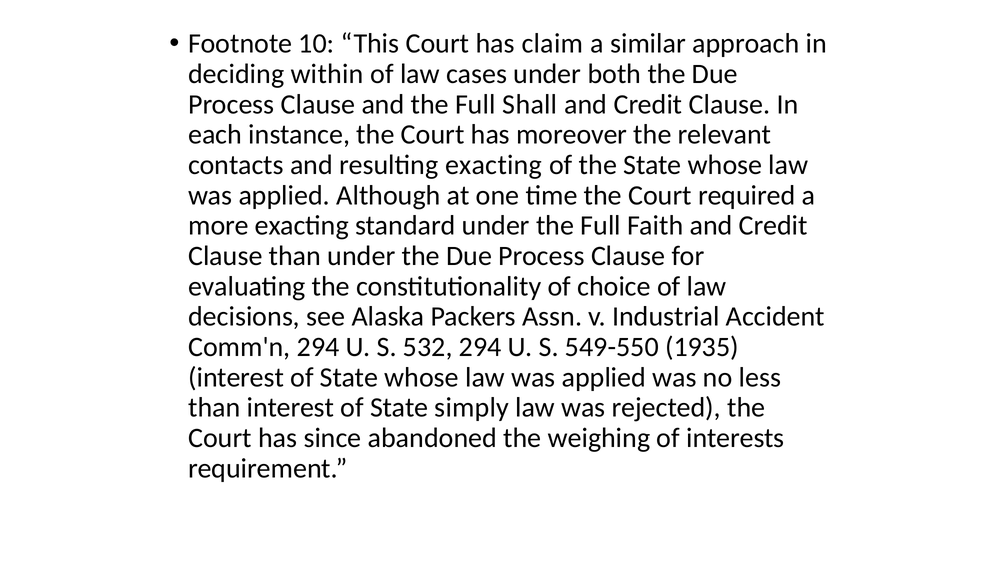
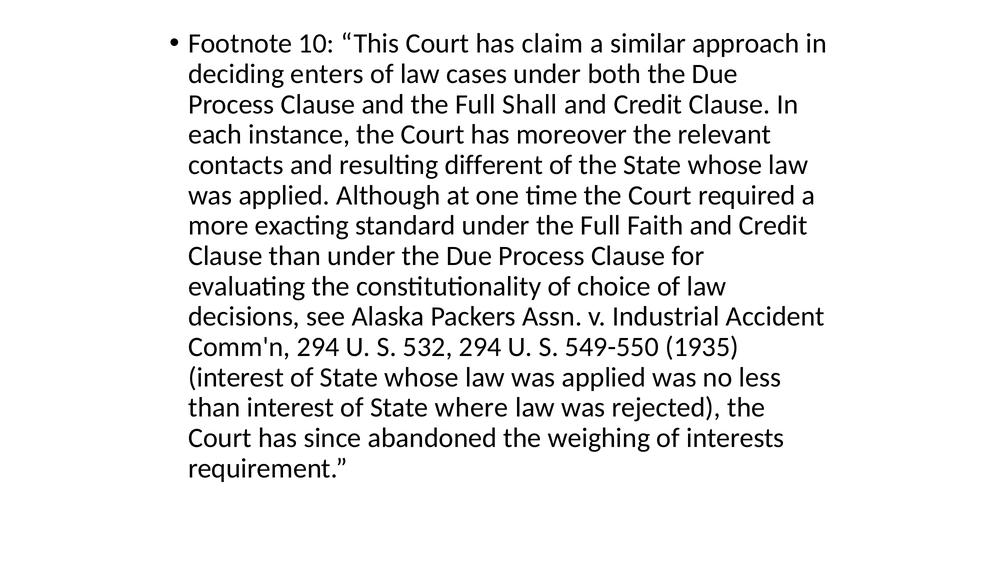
within: within -> enters (327, 74)
resulting exacting: exacting -> different (494, 165)
simply: simply -> where (472, 408)
